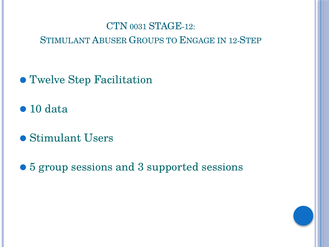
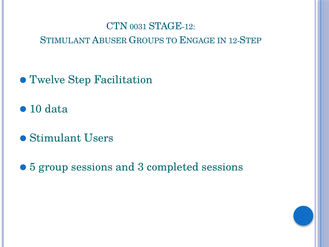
supported: supported -> completed (173, 167)
